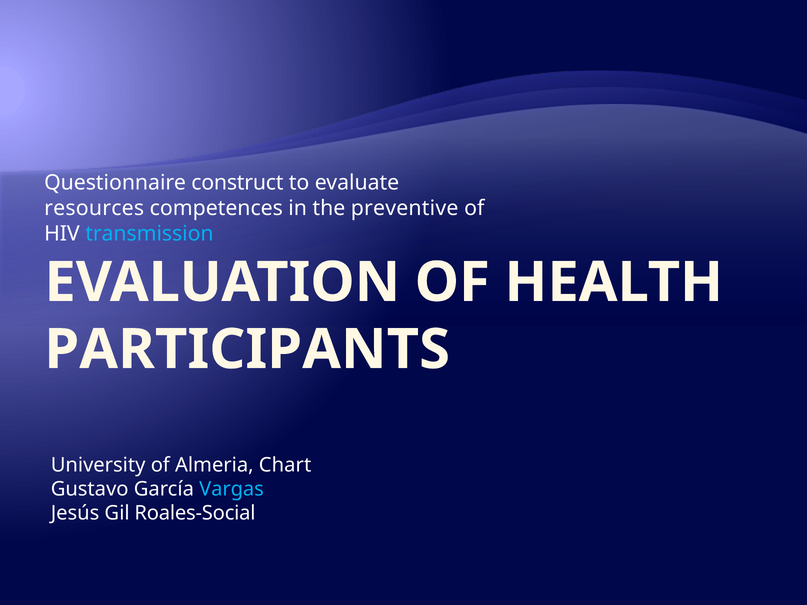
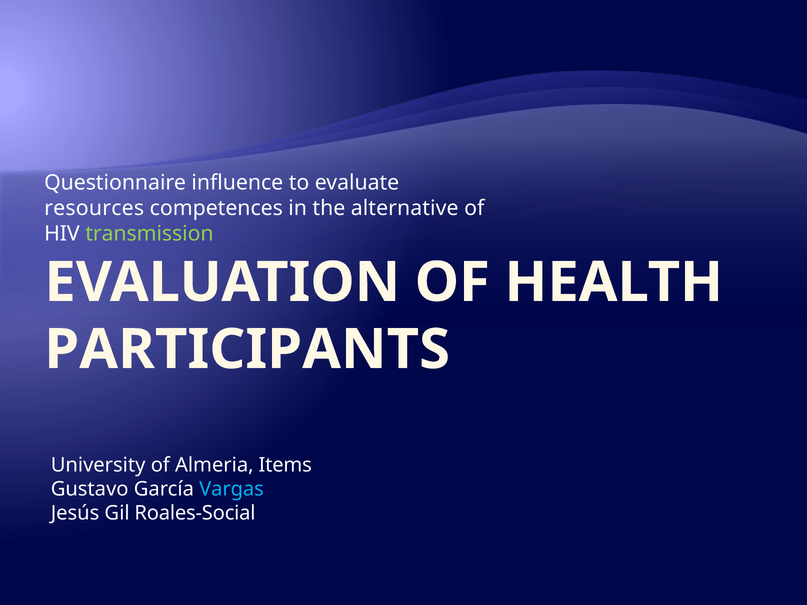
construct: construct -> influence (237, 183)
preventive: preventive -> alternative (405, 208)
transmission colour: light blue -> light green (149, 234)
Chart: Chart -> Items (285, 465)
